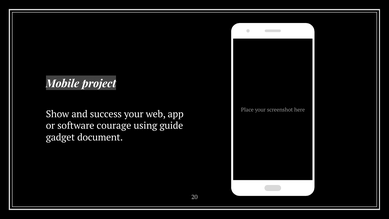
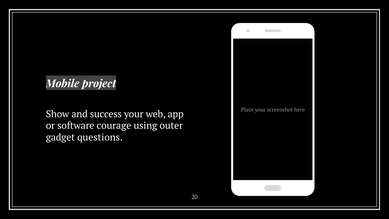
guide: guide -> outer (171, 126)
document: document -> questions (100, 137)
